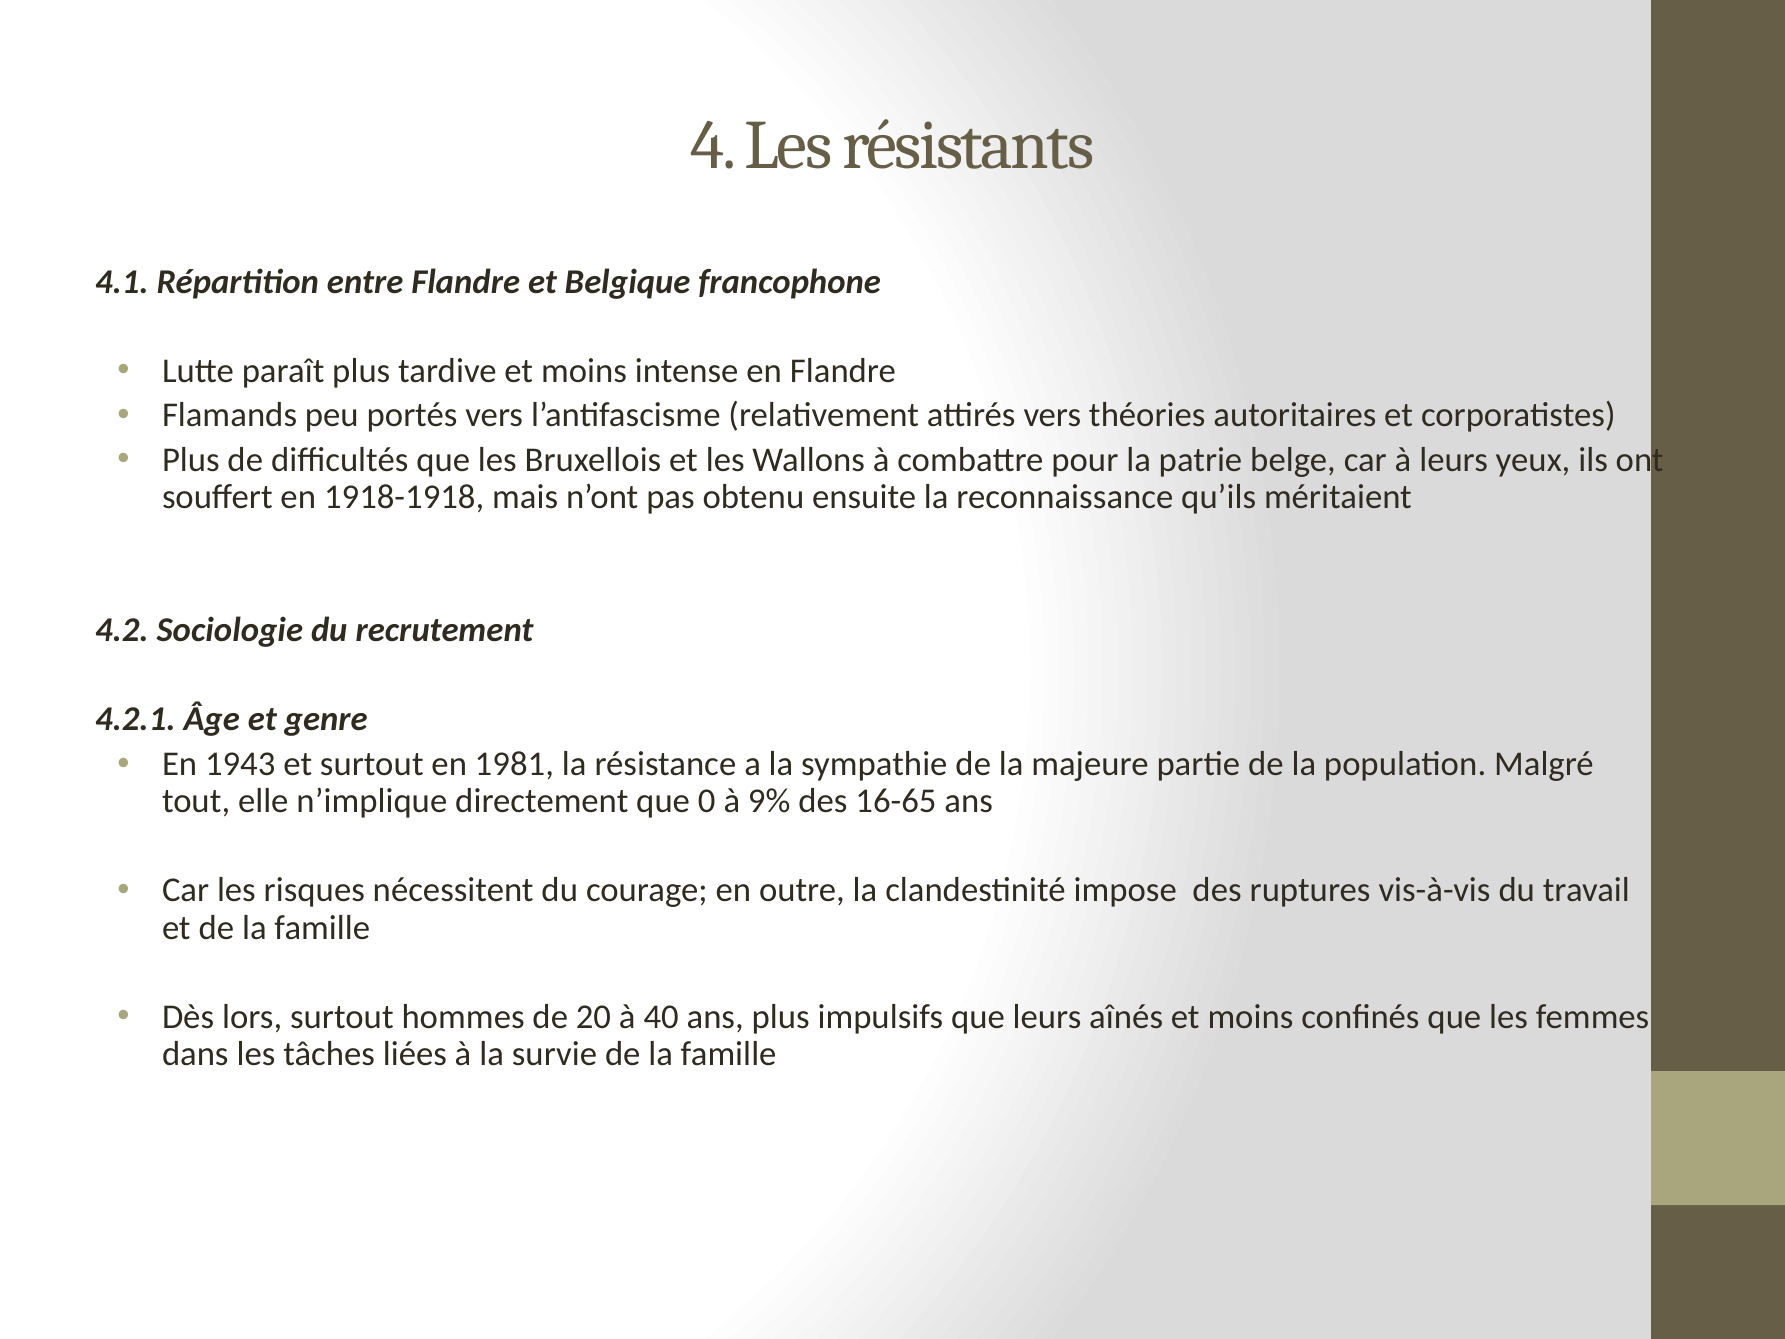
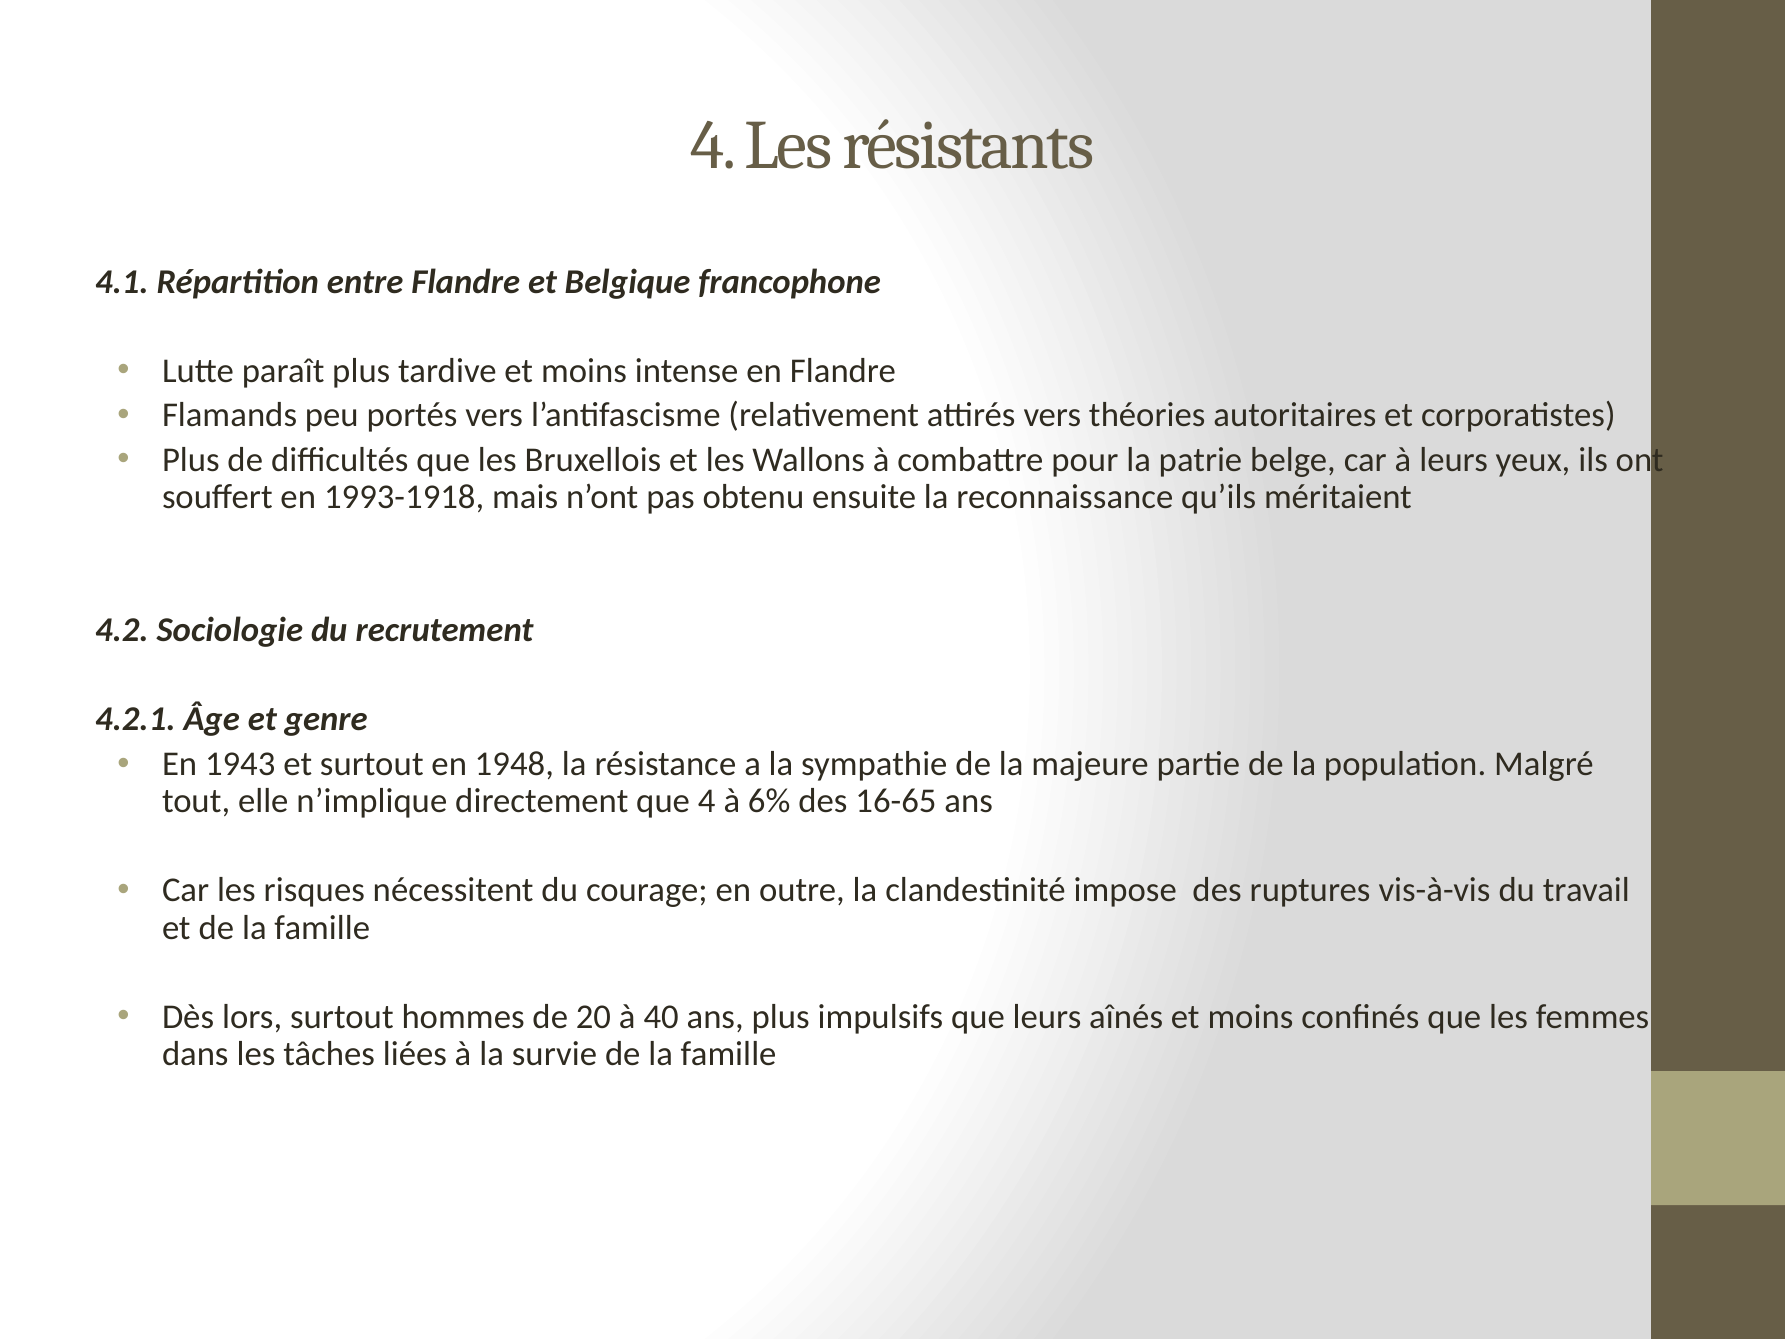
1918-1918: 1918-1918 -> 1993-1918 (404, 497)
1981: 1981 -> 1948 (514, 764)
que 0: 0 -> 4 (707, 801)
9%: 9% -> 6% (769, 801)
